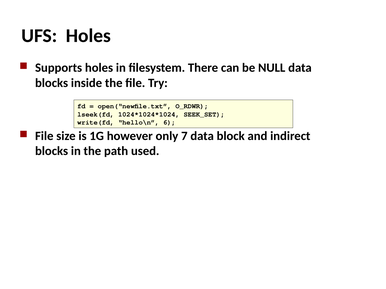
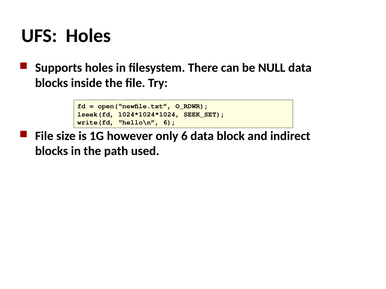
only 7: 7 -> 6 (184, 136)
